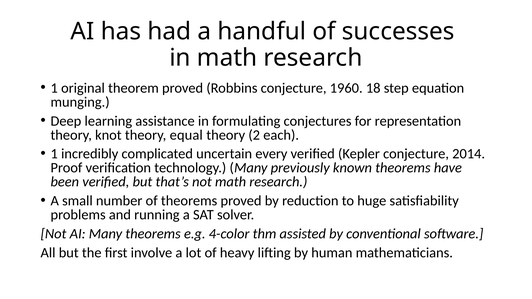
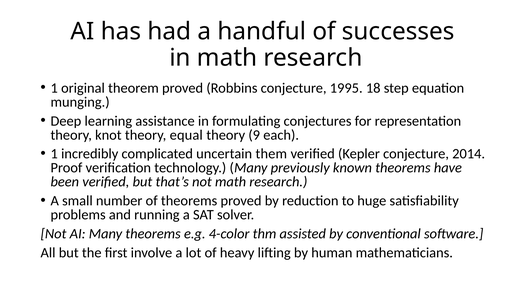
1960: 1960 -> 1995 (346, 88)
2: 2 -> 9 (254, 135)
every: every -> them (271, 154)
